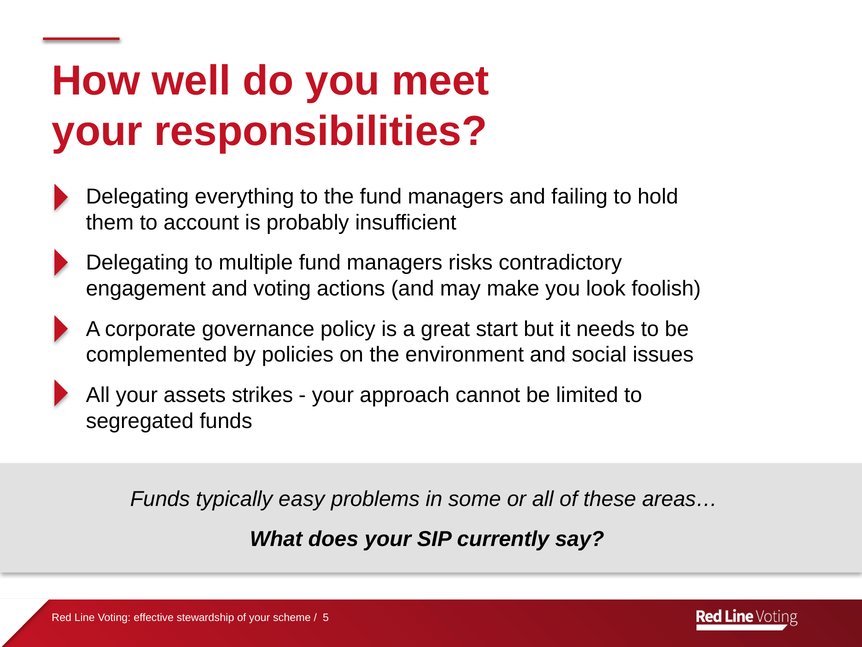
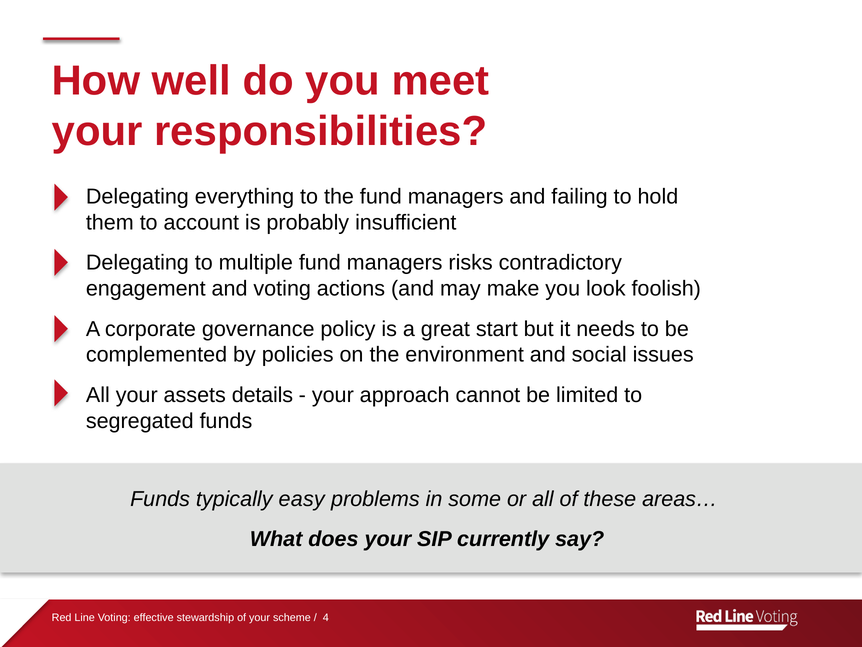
strikes: strikes -> details (262, 395)
5: 5 -> 4 (326, 617)
